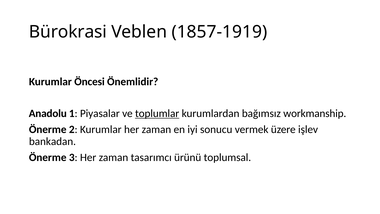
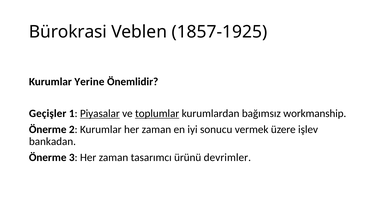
1857-1919: 1857-1919 -> 1857-1925 (219, 32)
Öncesi: Öncesi -> Yerine (89, 82)
Anadolu: Anadolu -> Geçişler (48, 113)
Piyasalar underline: none -> present (100, 113)
toplumsal: toplumsal -> devrimler (227, 157)
